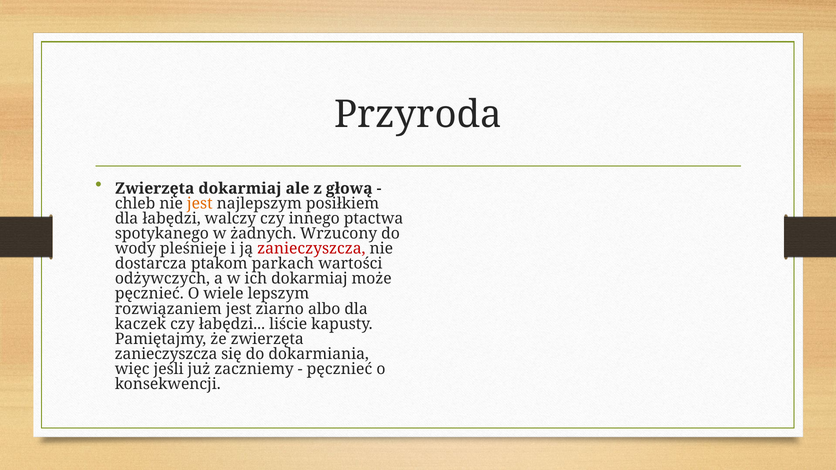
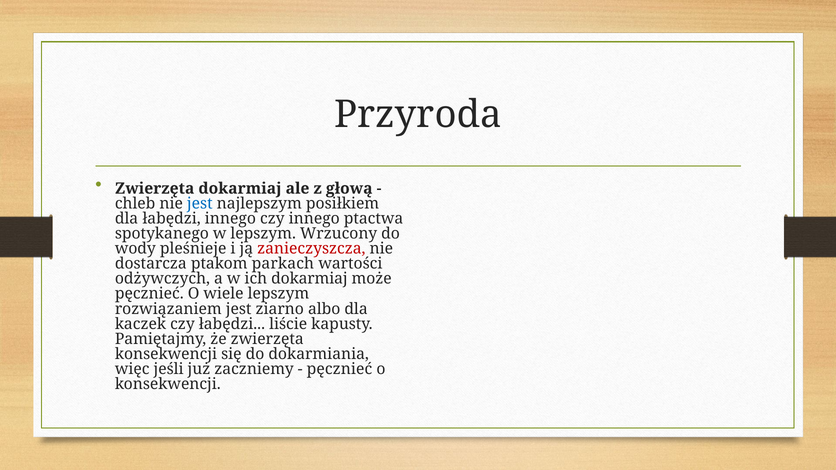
jest colour: orange -> blue (200, 204)
łabędzi walczy: walczy -> innego (230, 219)
w żadnych: żadnych -> lepszym (263, 234)
zanieczyszcza: zanieczyszcza -> konsekwencji (166, 354)
